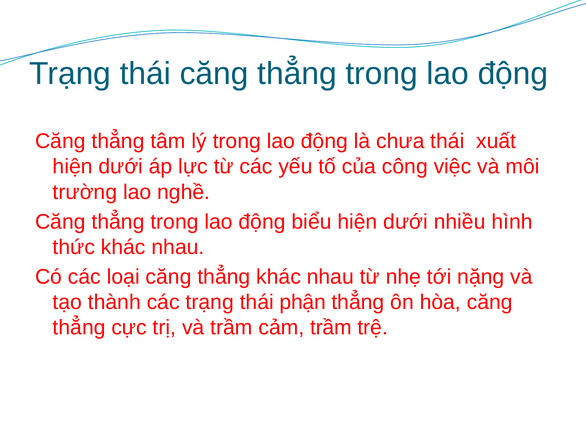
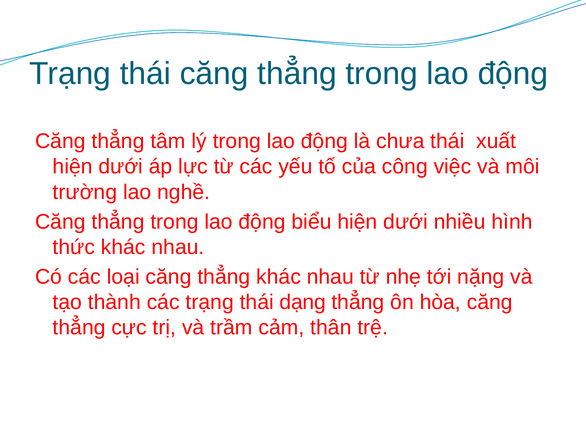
phận: phận -> dạng (303, 302)
cảm trầm: trầm -> thân (331, 327)
